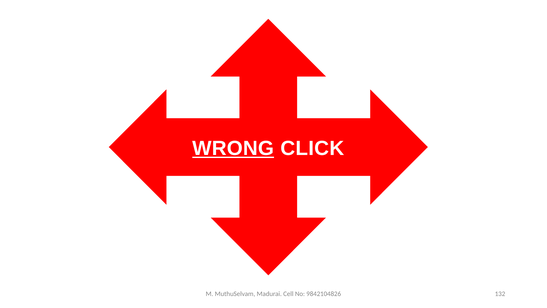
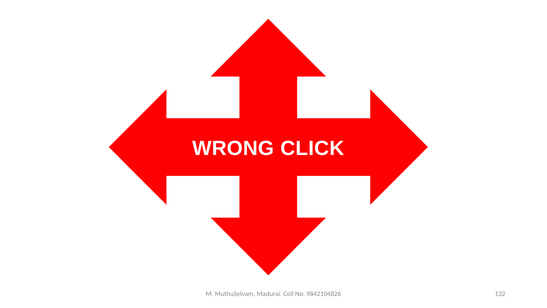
WRONG underline: present -> none (233, 148)
